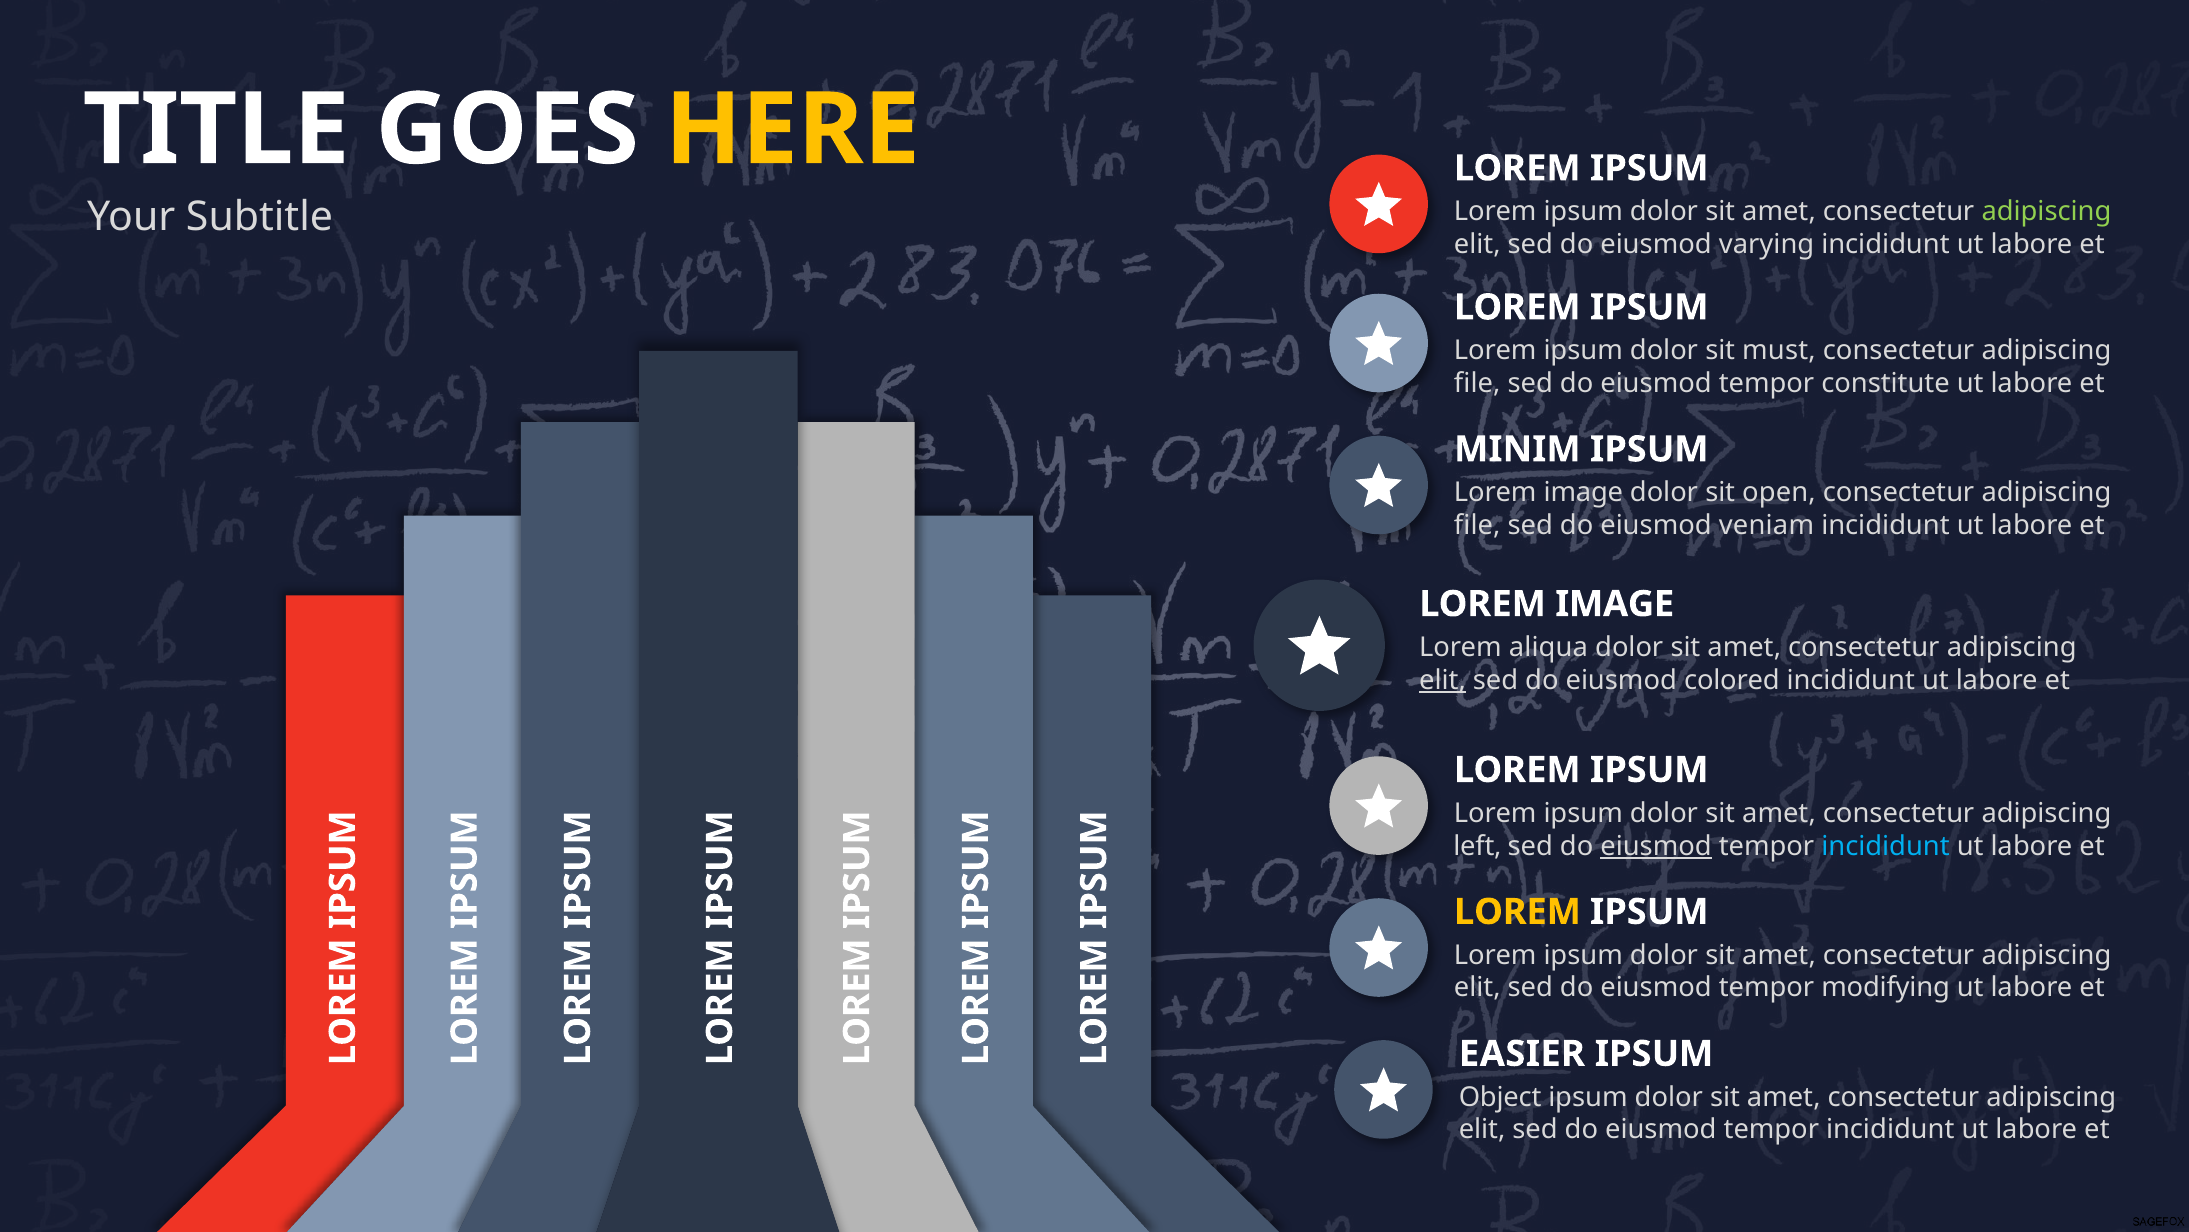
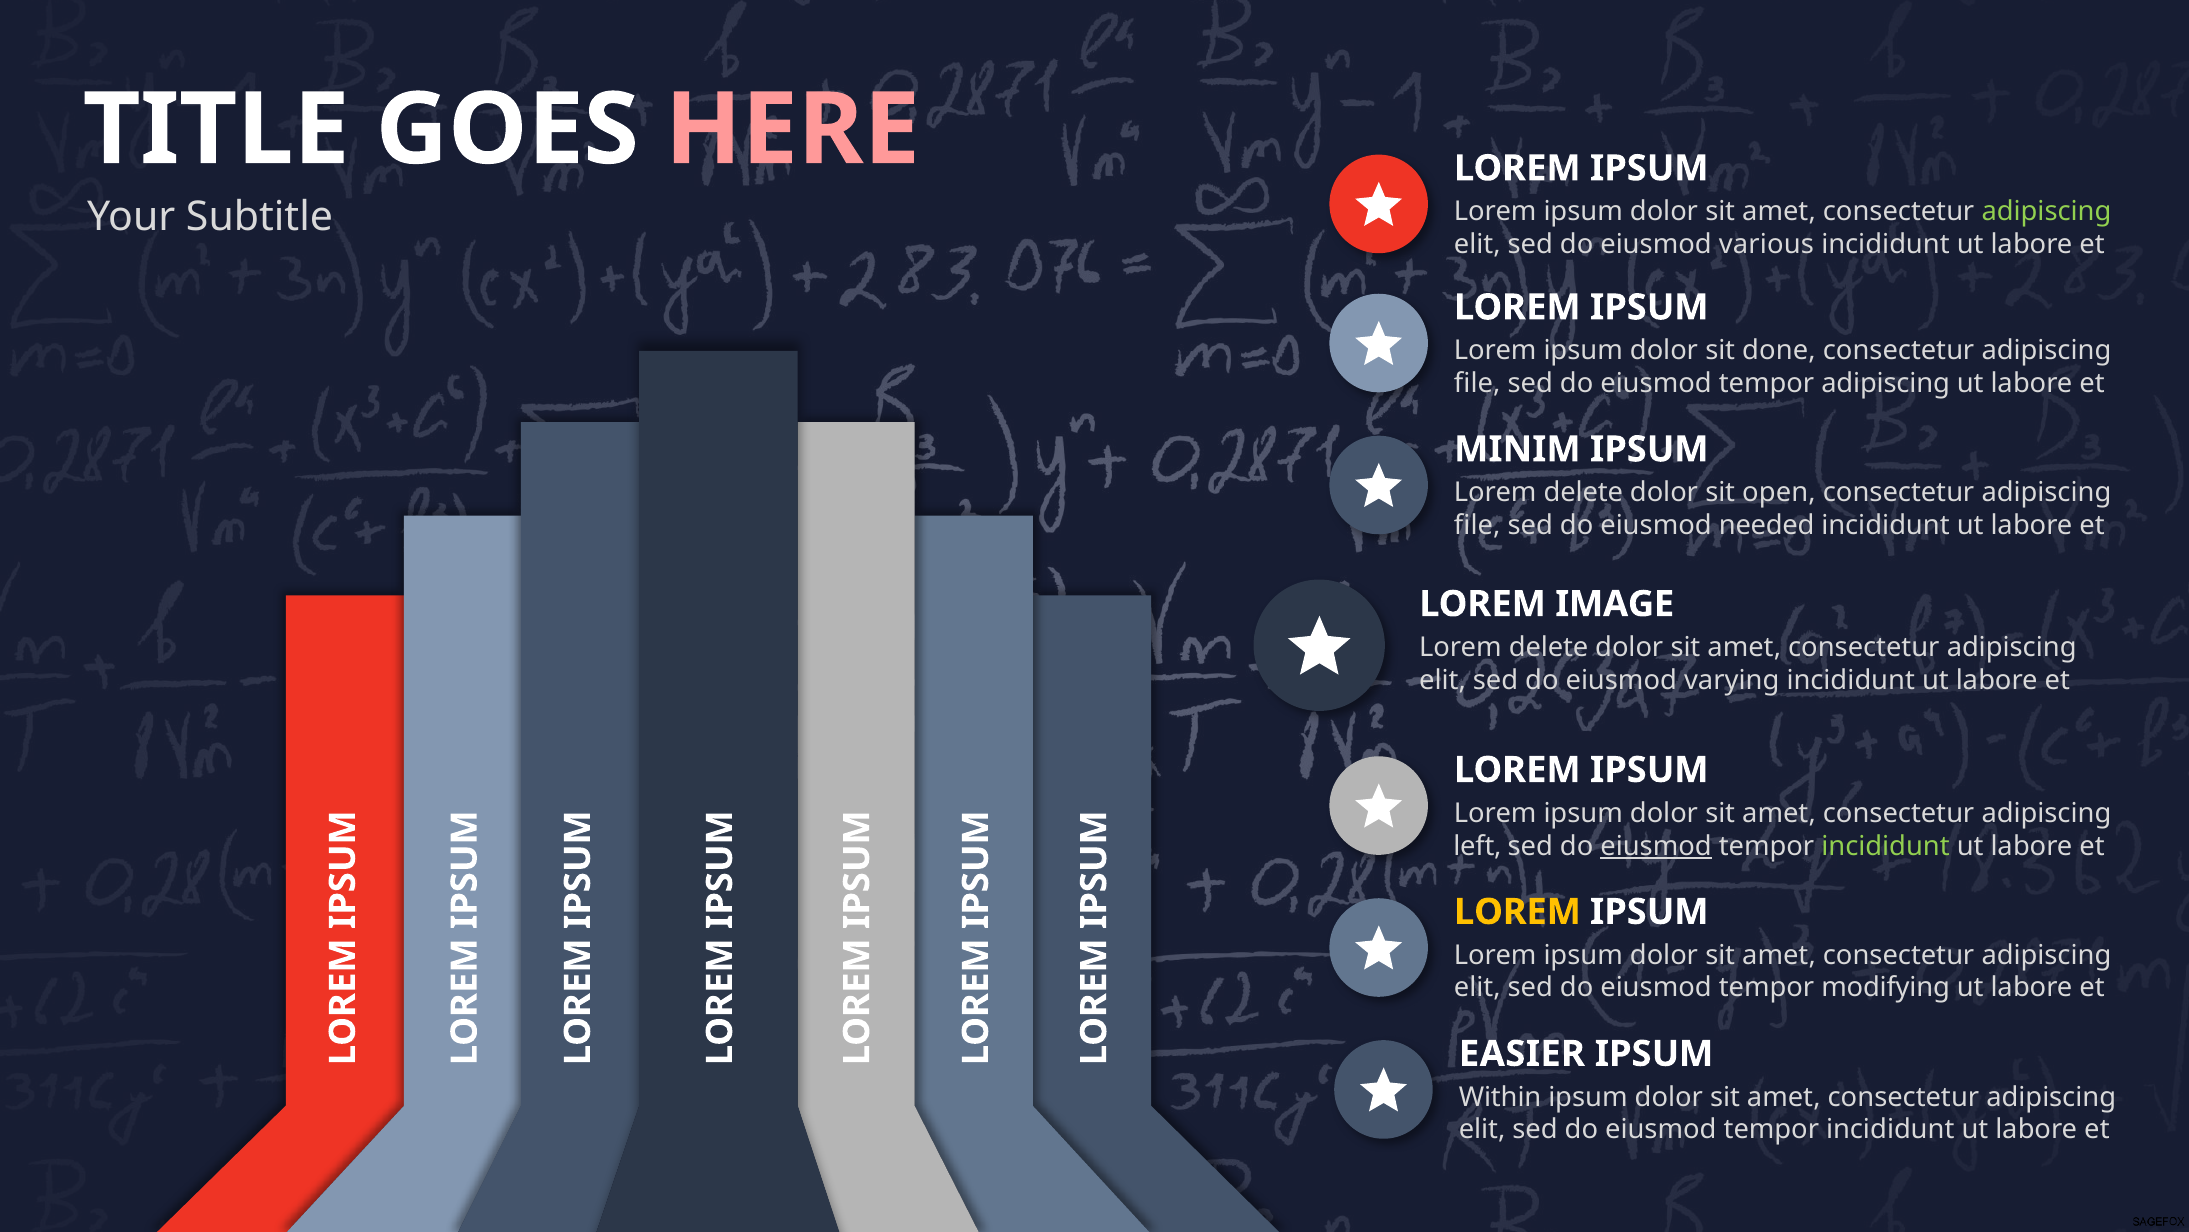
HERE colour: yellow -> pink (792, 130)
varying: varying -> various (1766, 244)
must: must -> done (1779, 350)
tempor constitute: constitute -> adipiscing (1886, 383)
image: image -> delete (1583, 492)
veniam: veniam -> needed (1767, 525)
aliqua: aliqua -> delete (1549, 647)
elit underline: present -> none (1443, 680)
colored: colored -> varying (1732, 680)
incididunt colour: light blue -> light green (1886, 846)
Object: Object -> Within (1500, 1096)
